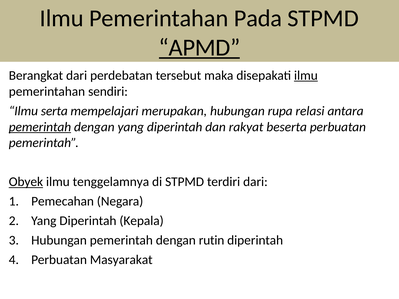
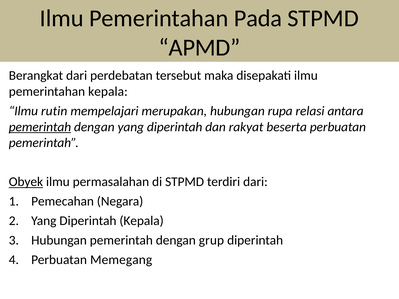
APMD underline: present -> none (200, 48)
ilmu underline: present -> none (306, 76)
pemerintahan sendiri: sendiri -> kepala (108, 92)
serta: serta -> rutin (54, 111)
tenggelamnya: tenggelamnya -> permasalahan (111, 182)
rutin: rutin -> grup (211, 240)
Masyarakat: Masyarakat -> Memegang (121, 260)
